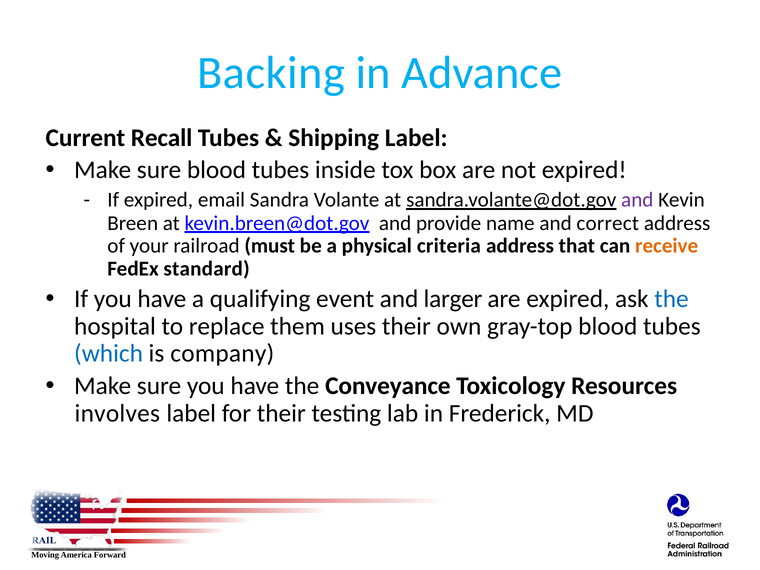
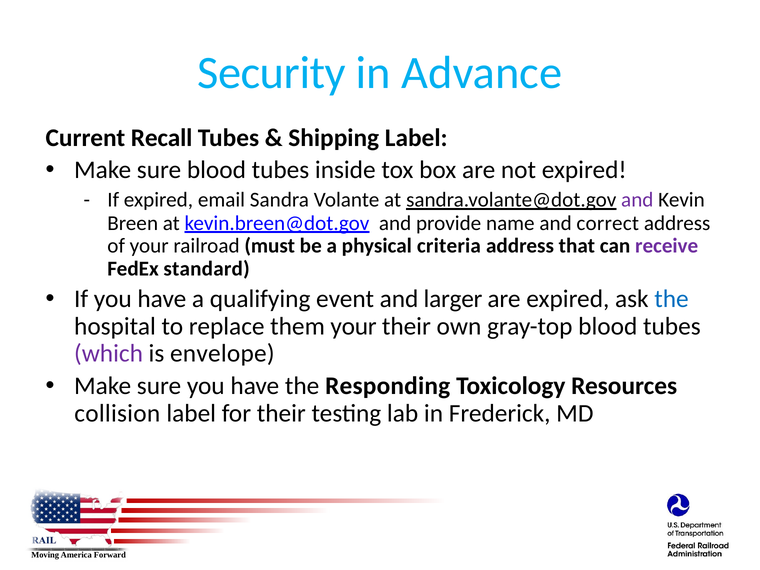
Backing: Backing -> Security (272, 73)
receive colour: orange -> purple (667, 246)
them uses: uses -> your (354, 326)
which colour: blue -> purple (109, 354)
company: company -> envelope (222, 354)
Conveyance: Conveyance -> Responding (388, 386)
involves: involves -> collision (117, 413)
